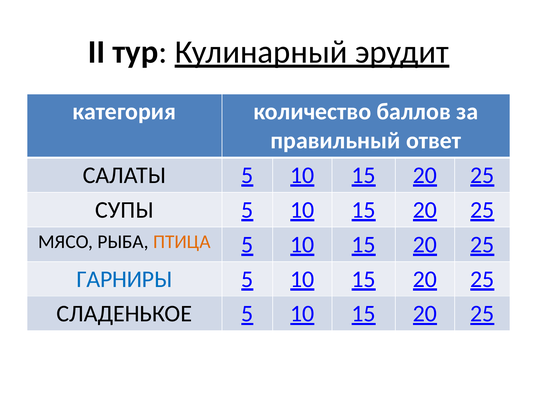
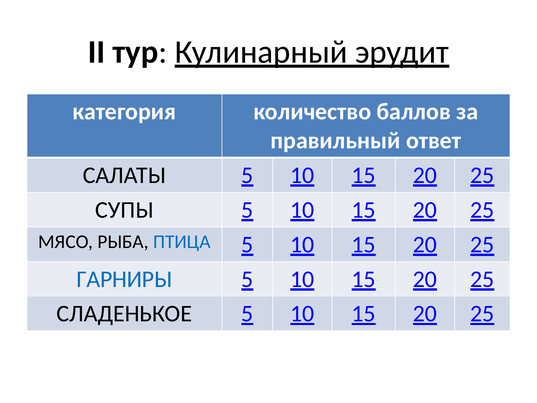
ПТИЦА colour: orange -> blue (182, 242)
